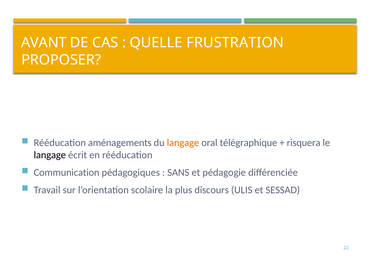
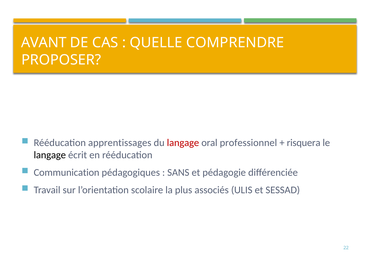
FRUSTRATION: FRUSTRATION -> COMPRENDRE (235, 43)
aménagements: aménagements -> apprentissages (120, 143)
langage colour: orange -> red (183, 143)
télégraphique: télégraphique -> professionnel (248, 143)
discours: discours -> associés (212, 190)
